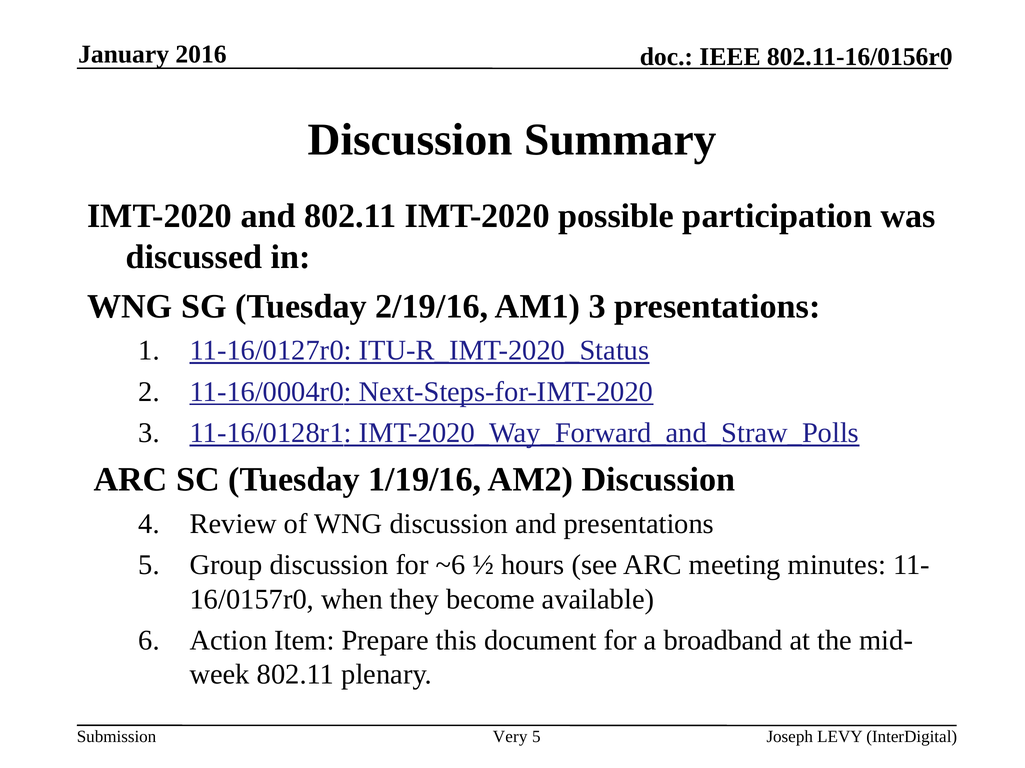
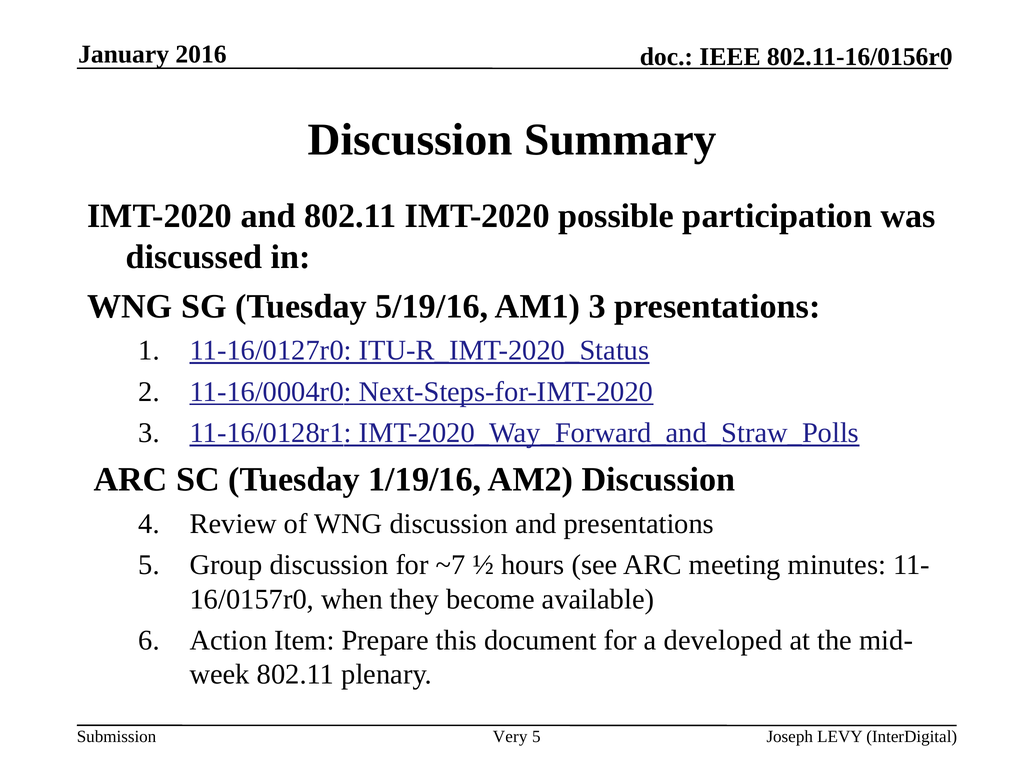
2/19/16: 2/19/16 -> 5/19/16 (432, 307)
~6: ~6 -> ~7 (451, 566)
broadband: broadband -> developed (723, 641)
